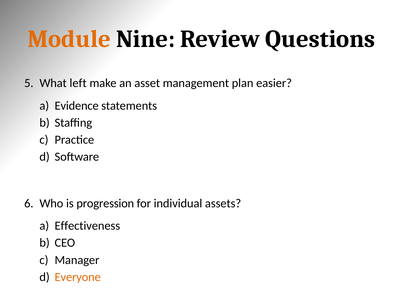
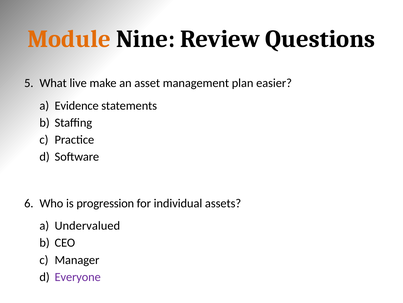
left: left -> live (78, 83)
Effectiveness: Effectiveness -> Undervalued (87, 225)
Everyone colour: orange -> purple (78, 276)
